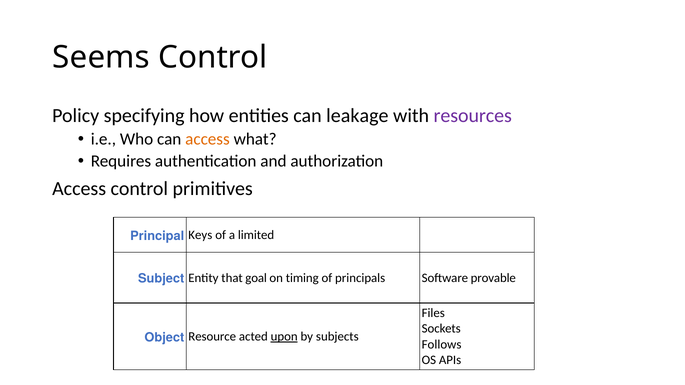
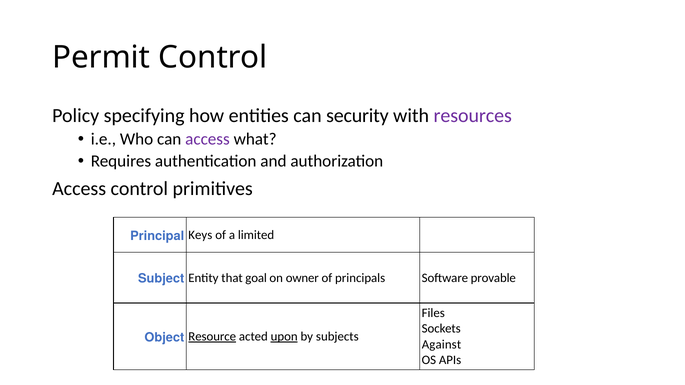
Seems: Seems -> Permit (101, 58)
leakage: leakage -> security (357, 116)
access colour: orange -> purple (207, 139)
timing: timing -> owner (302, 278)
Resource underline: none -> present (212, 337)
Follows: Follows -> Against (441, 345)
